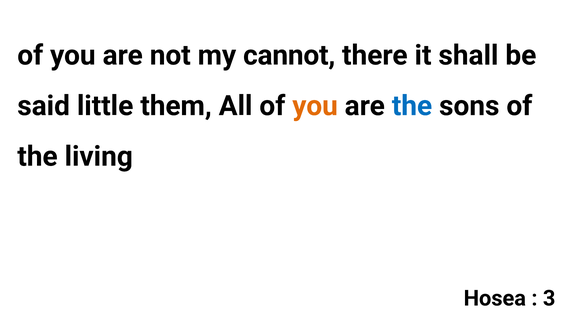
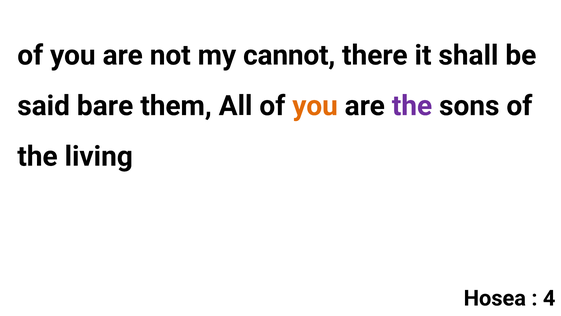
little: little -> bare (105, 106)
the colour: blue -> purple (412, 106)
3: 3 -> 4 (549, 298)
